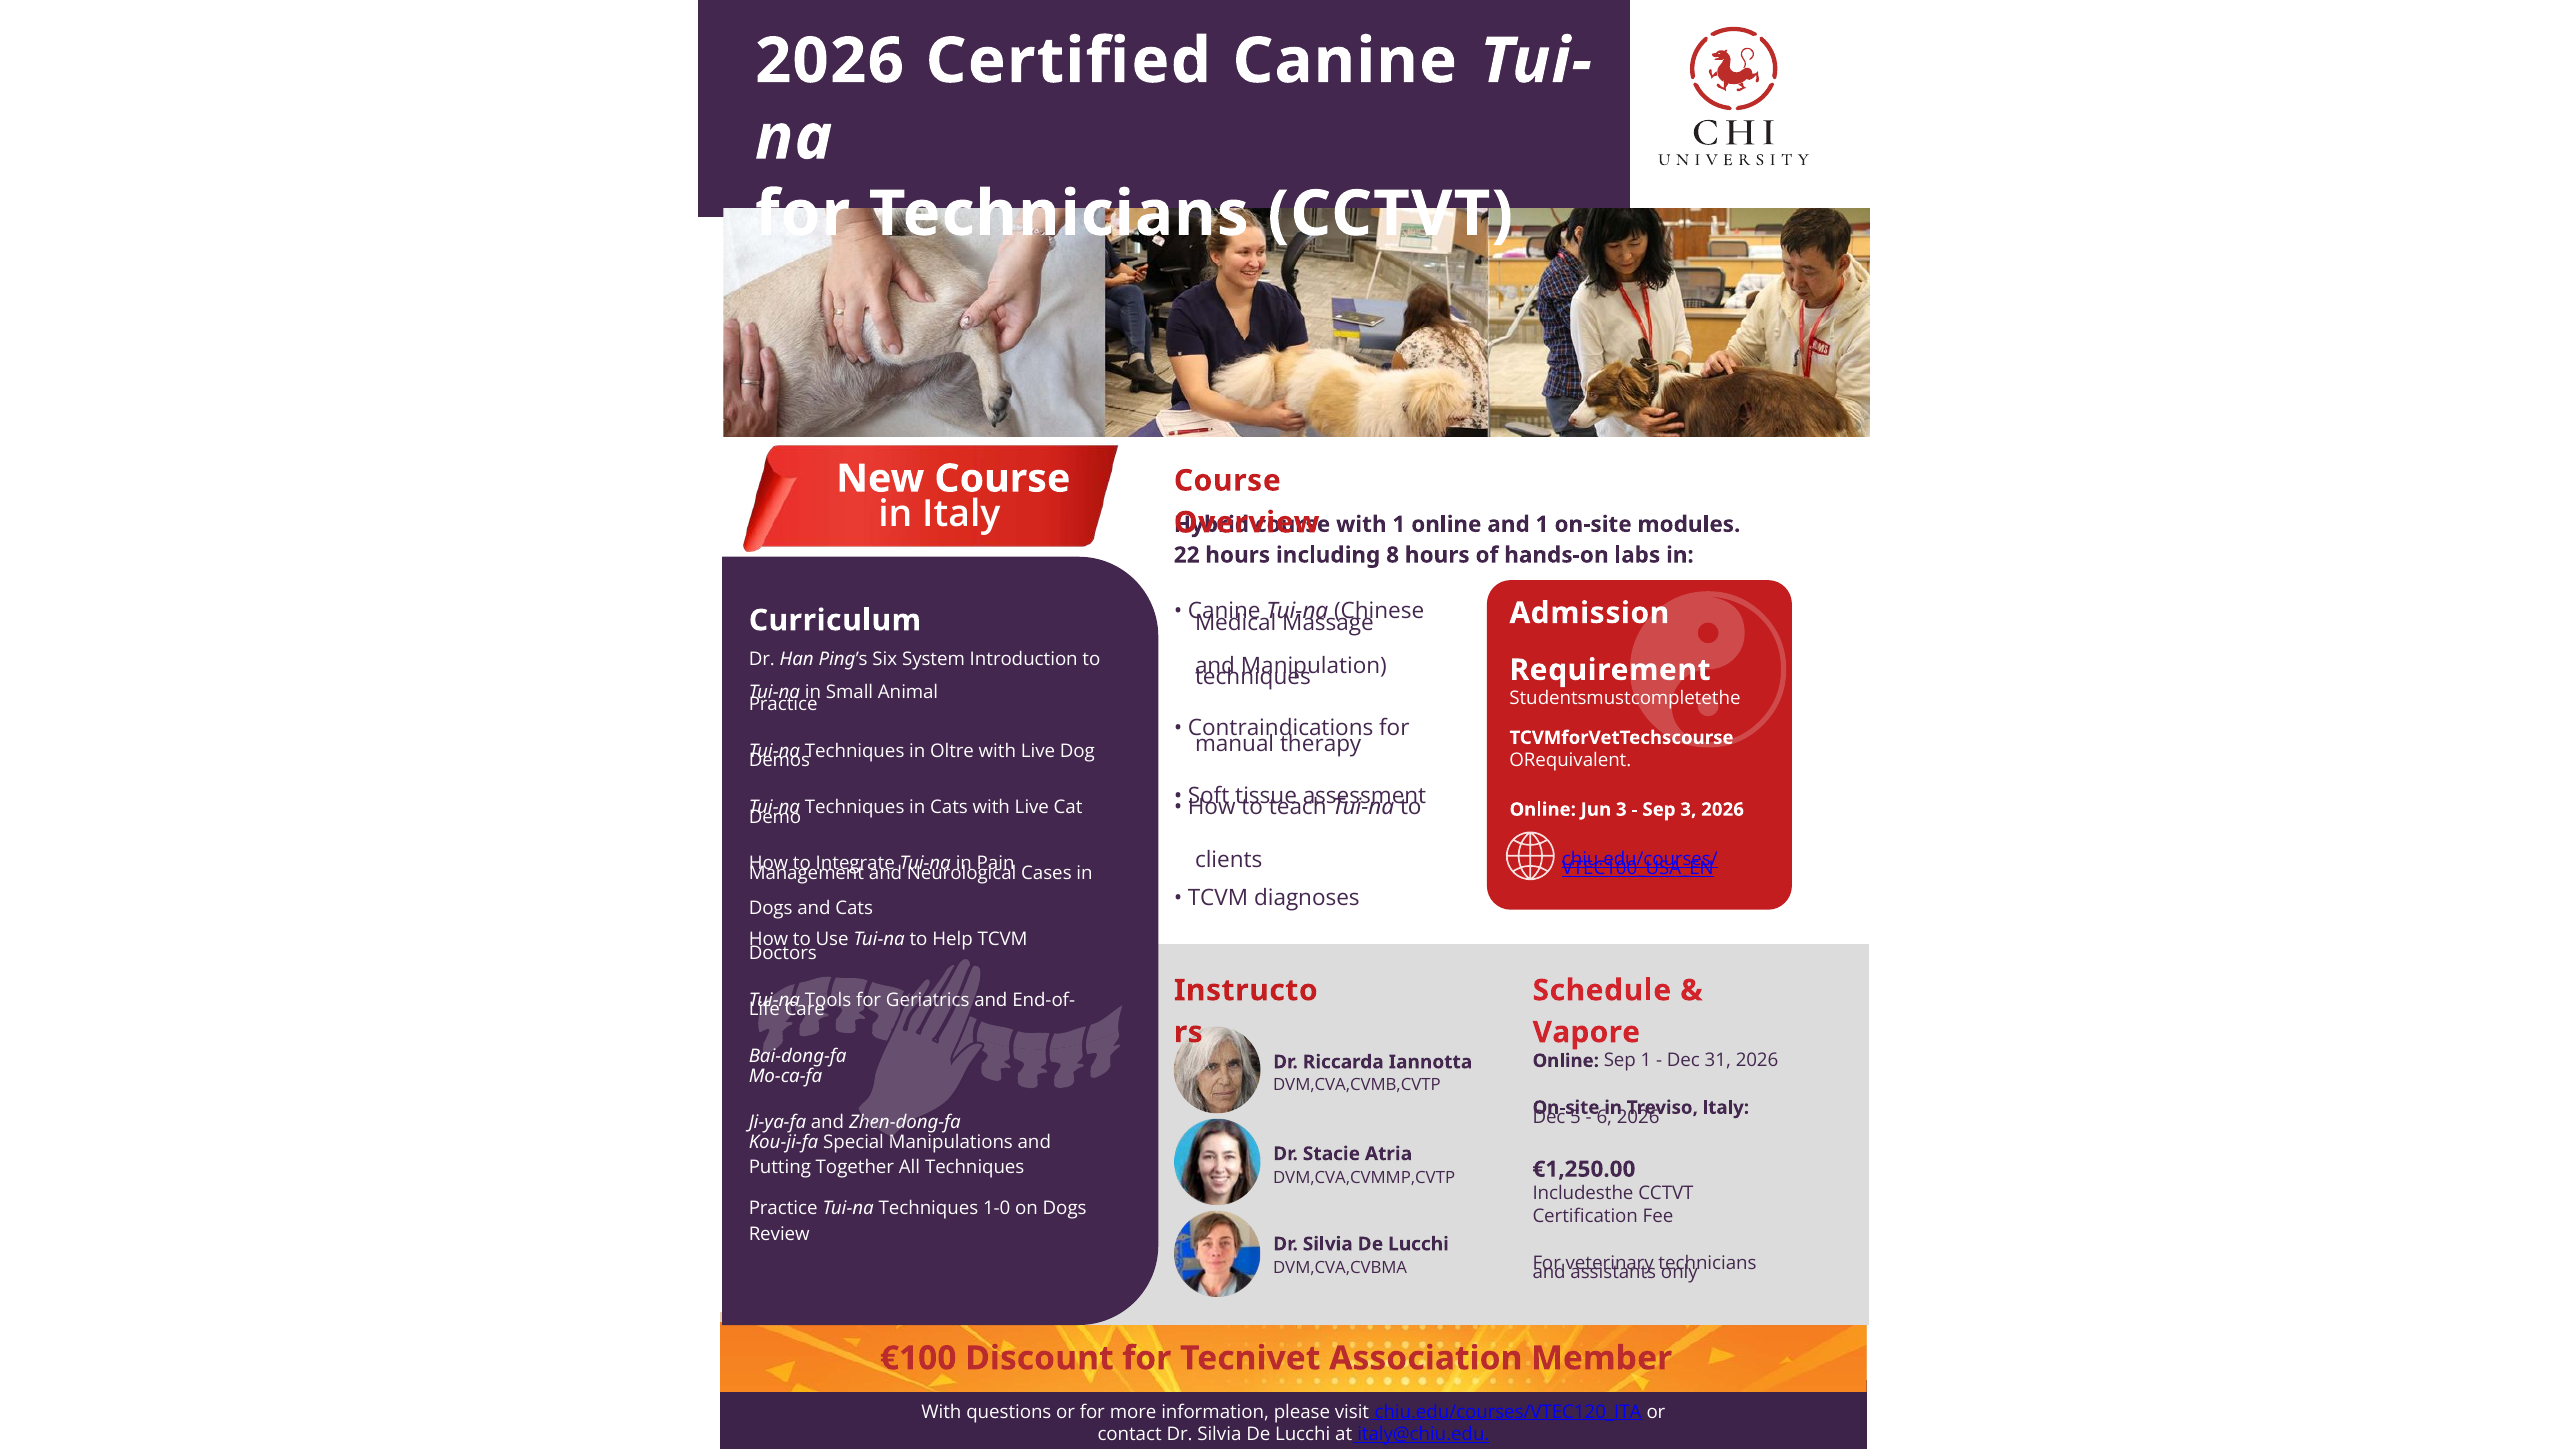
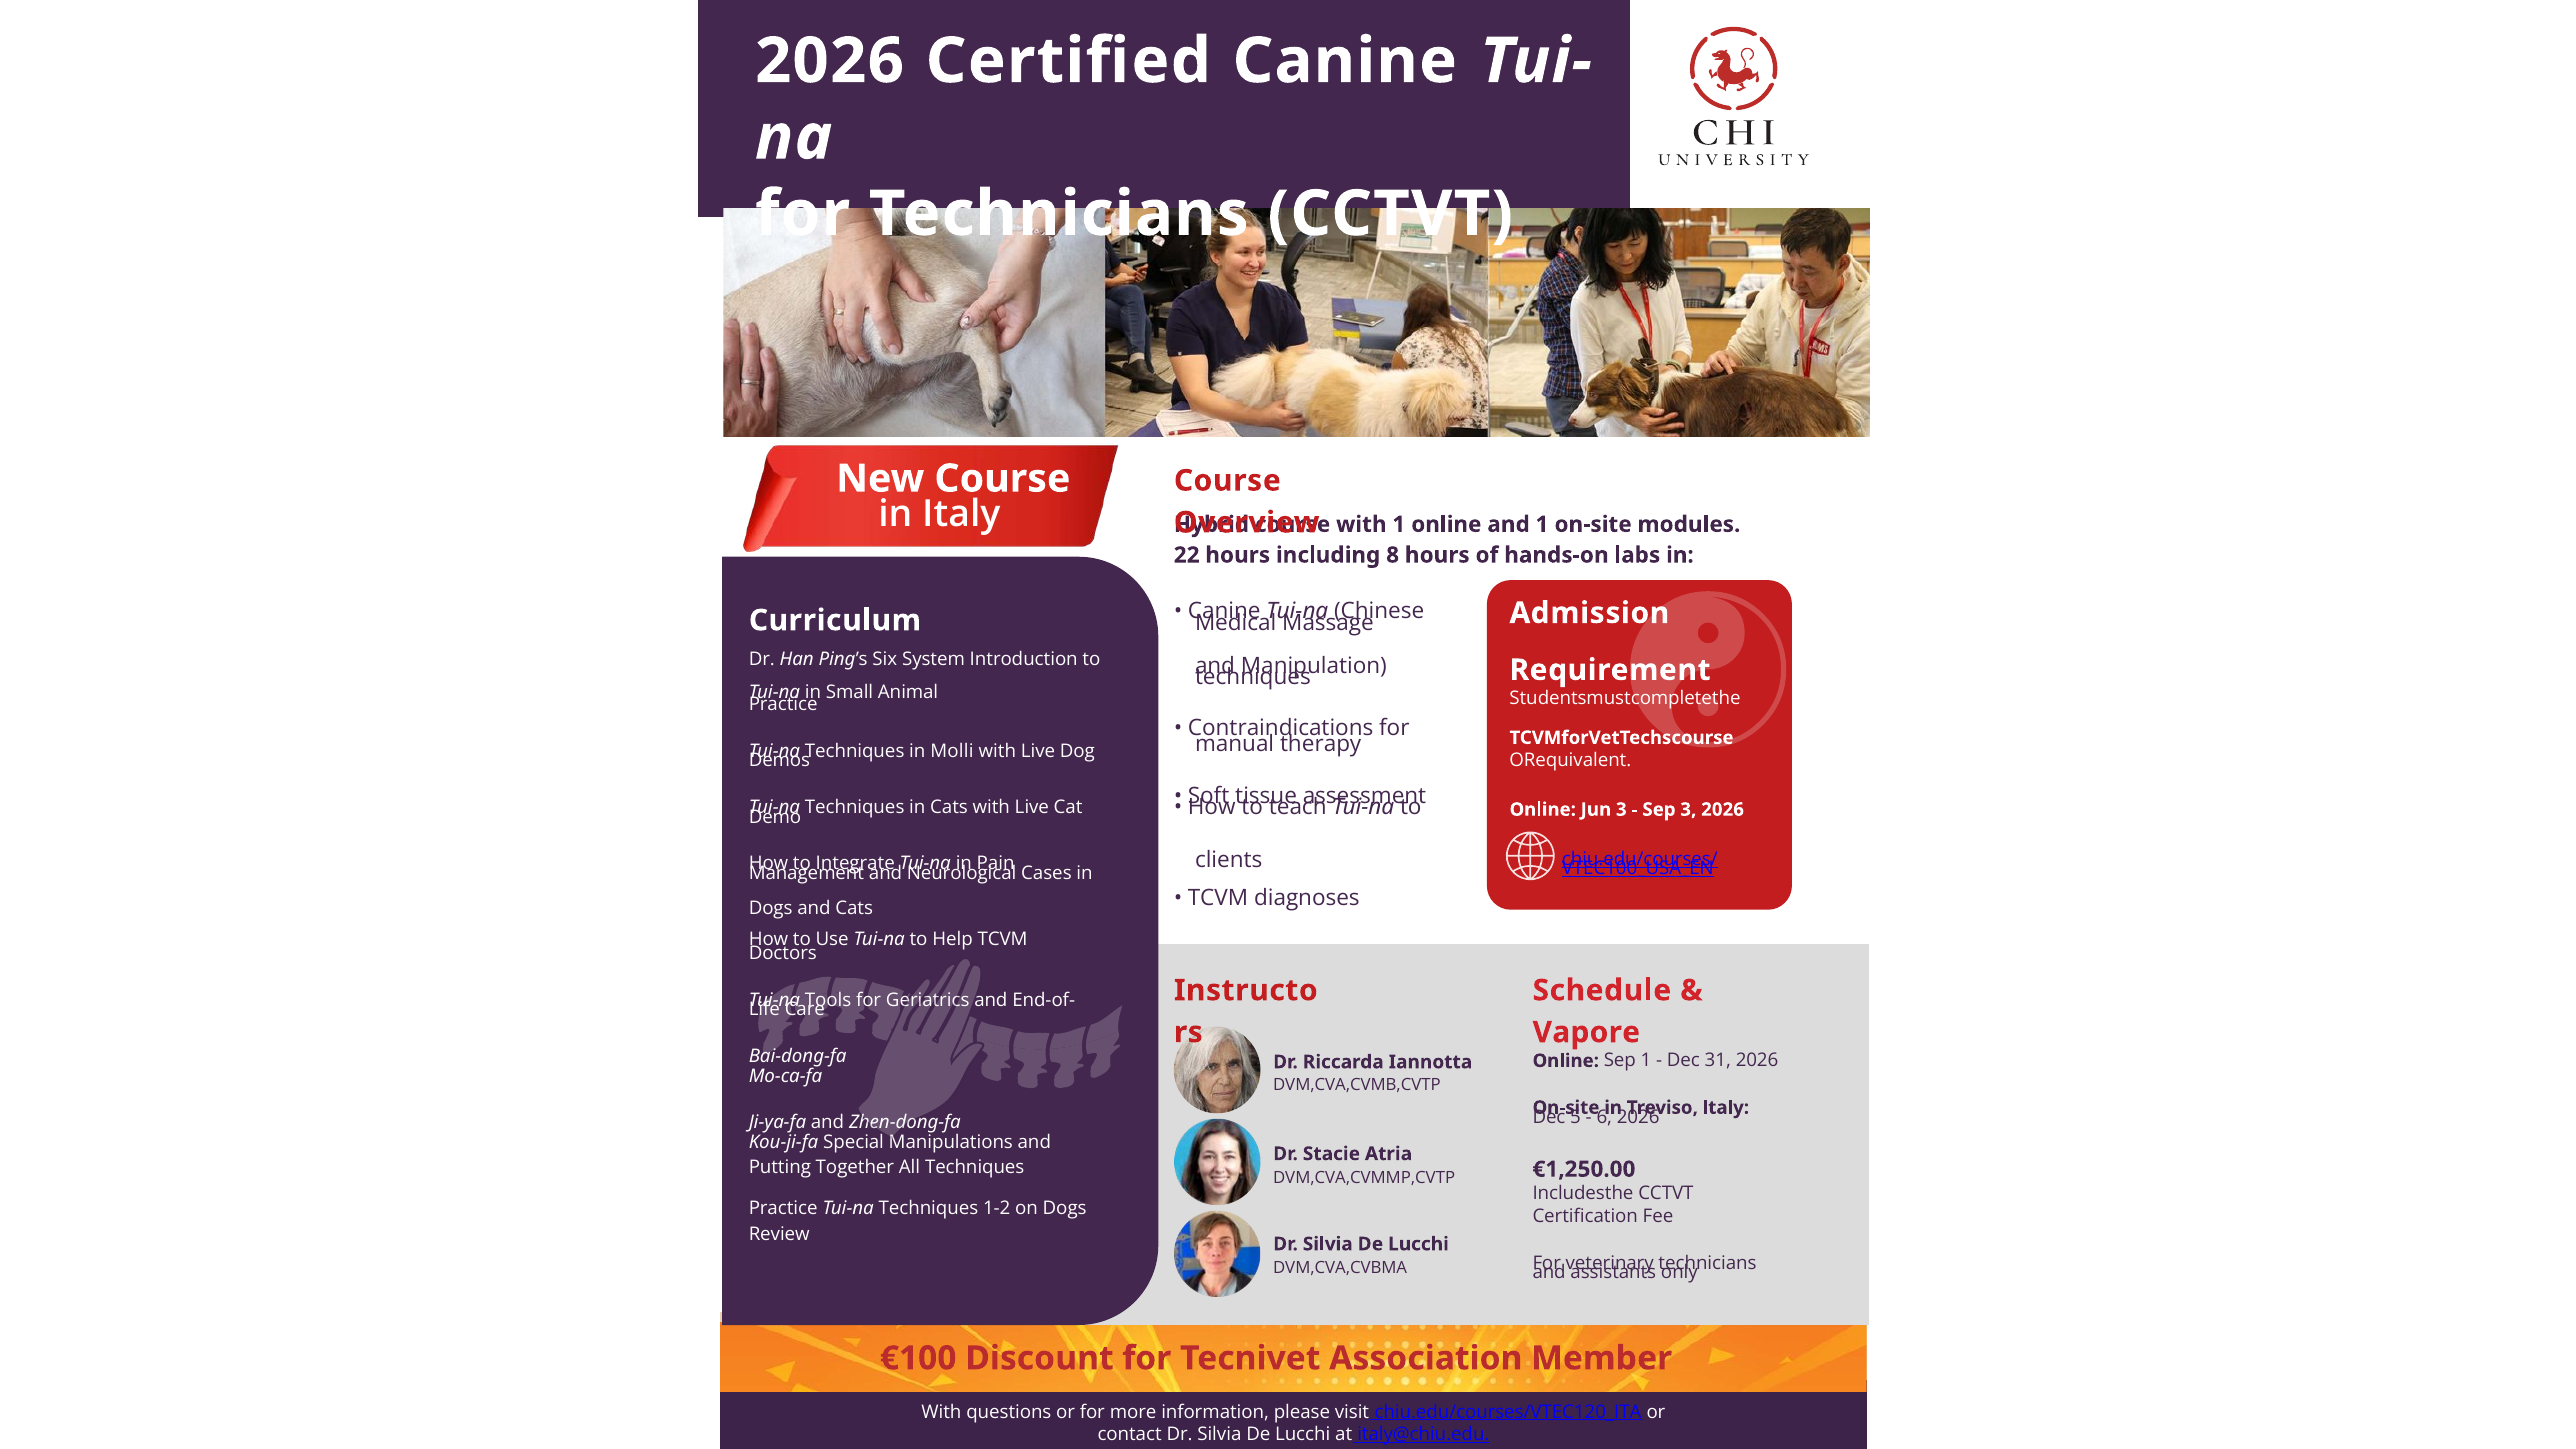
Oltre: Oltre -> Molli (952, 751)
1-0: 1-0 -> 1-2 (997, 1208)
